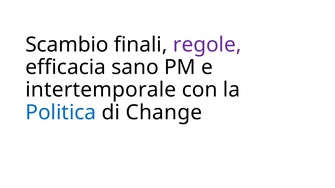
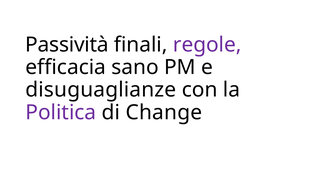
Scambio: Scambio -> Passività (67, 45)
intertemporale: intertemporale -> disuguaglianze (101, 90)
Politica colour: blue -> purple (61, 113)
